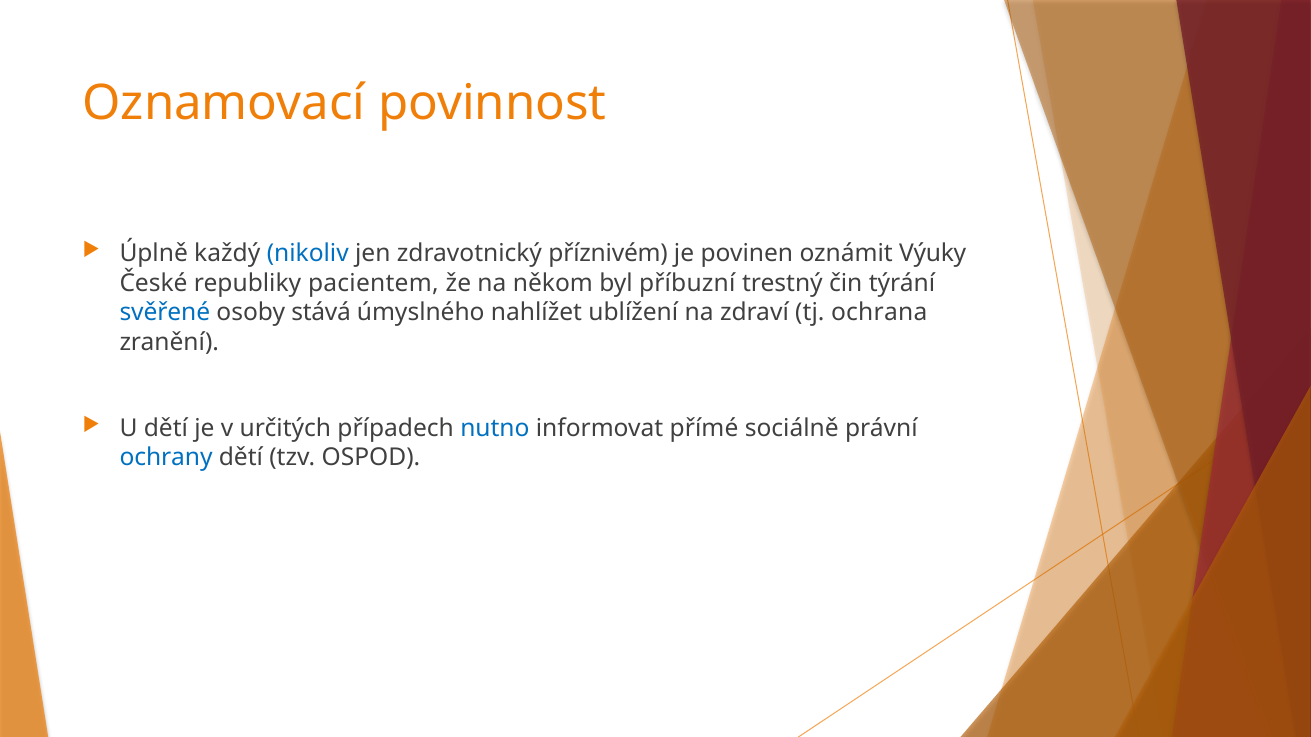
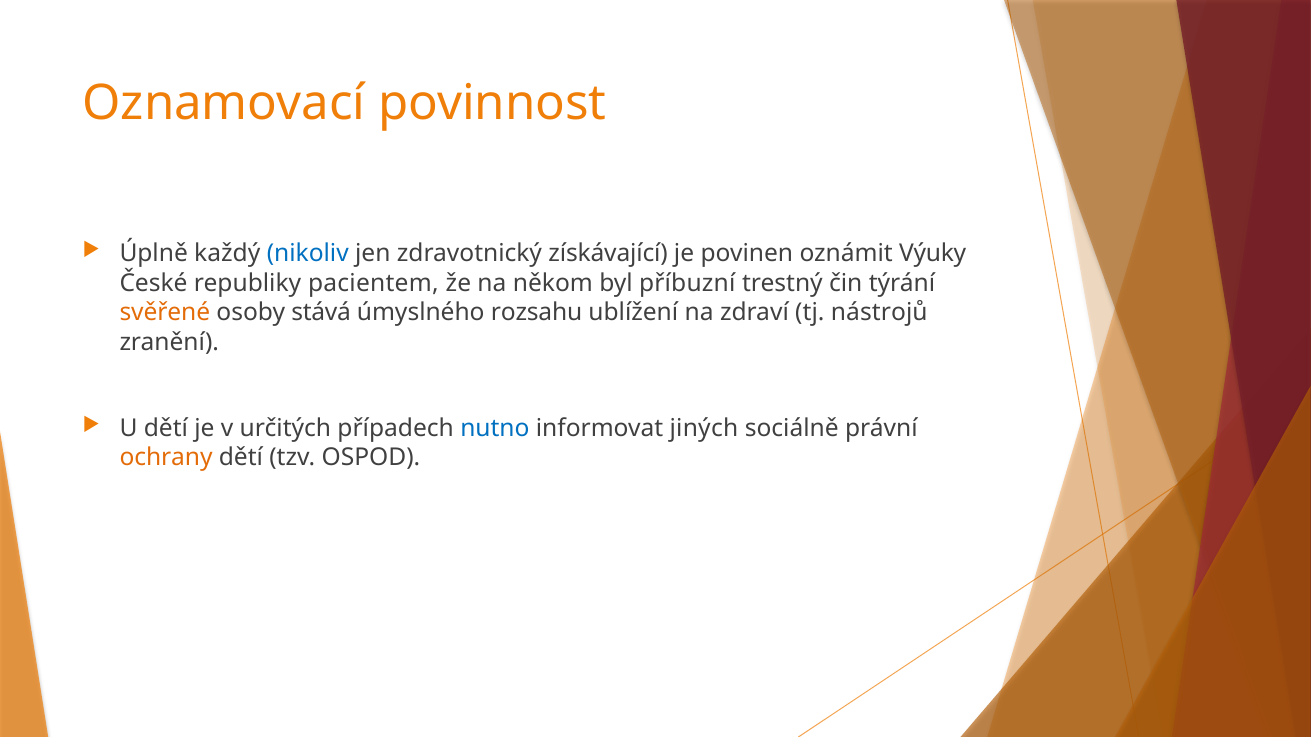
příznivém: příznivém -> získávající (608, 254)
svěřené colour: blue -> orange (165, 313)
nahlížet: nahlížet -> rozsahu (537, 313)
ochrana: ochrana -> nástrojů (879, 313)
přímé: přímé -> jiných (704, 429)
ochrany colour: blue -> orange (166, 458)
